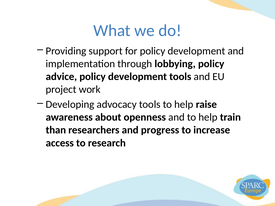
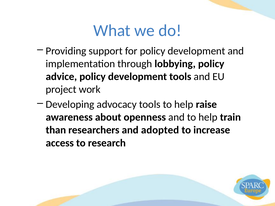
progress: progress -> adopted (160, 130)
